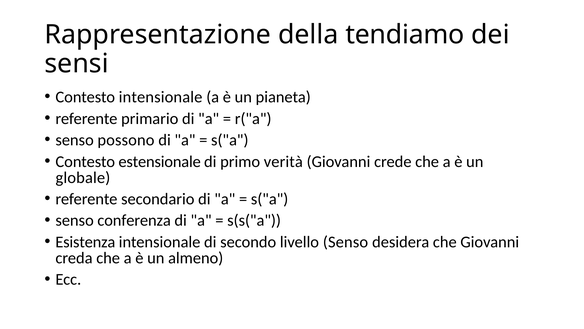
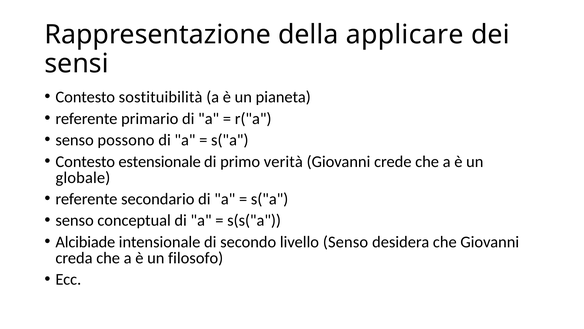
tendiamo: tendiamo -> applicare (405, 35)
Contesto intensionale: intensionale -> sostituibilità (161, 97)
conferenza: conferenza -> conceptual (134, 220)
Esistenza: Esistenza -> Alcibiade (85, 242)
almeno: almeno -> filosofo (196, 258)
